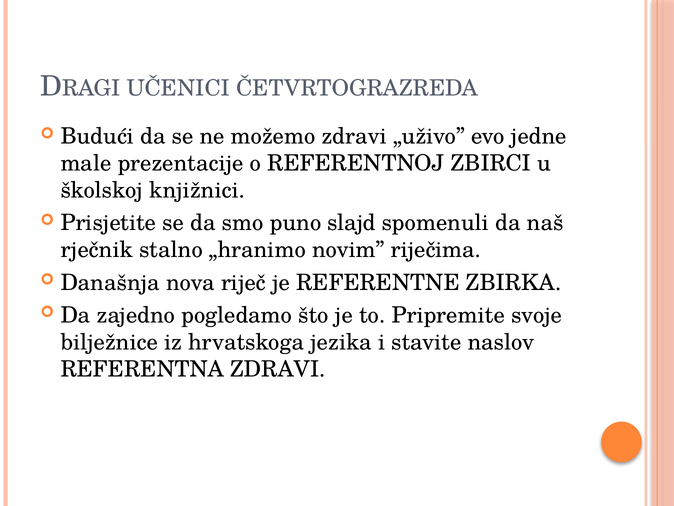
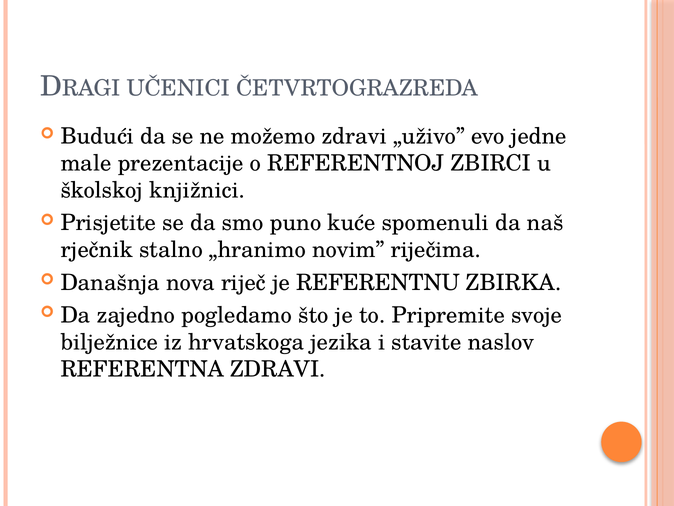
slajd: slajd -> kuće (351, 223)
REFERENTNE: REFERENTNE -> REFERENTNU (378, 282)
